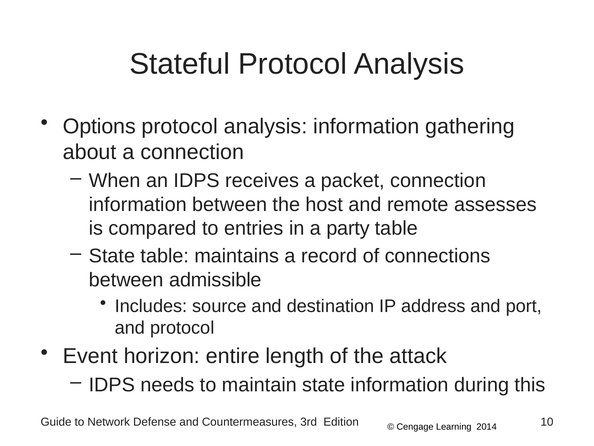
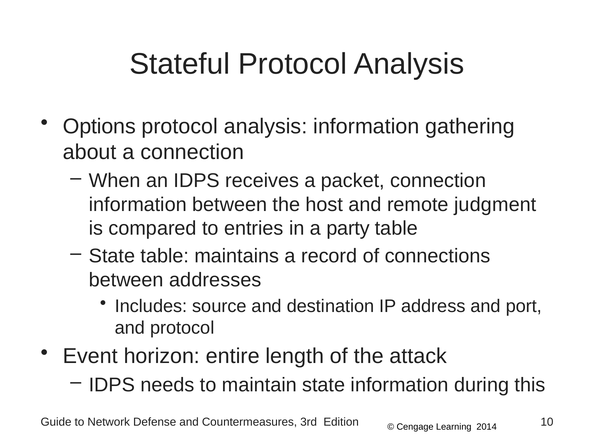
assesses: assesses -> judgment (495, 204)
admissible: admissible -> addresses (215, 280)
